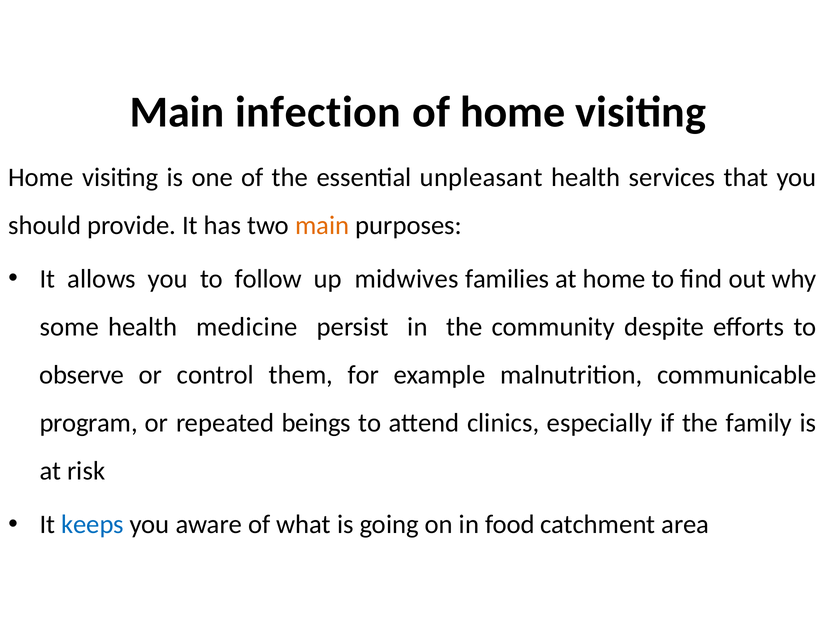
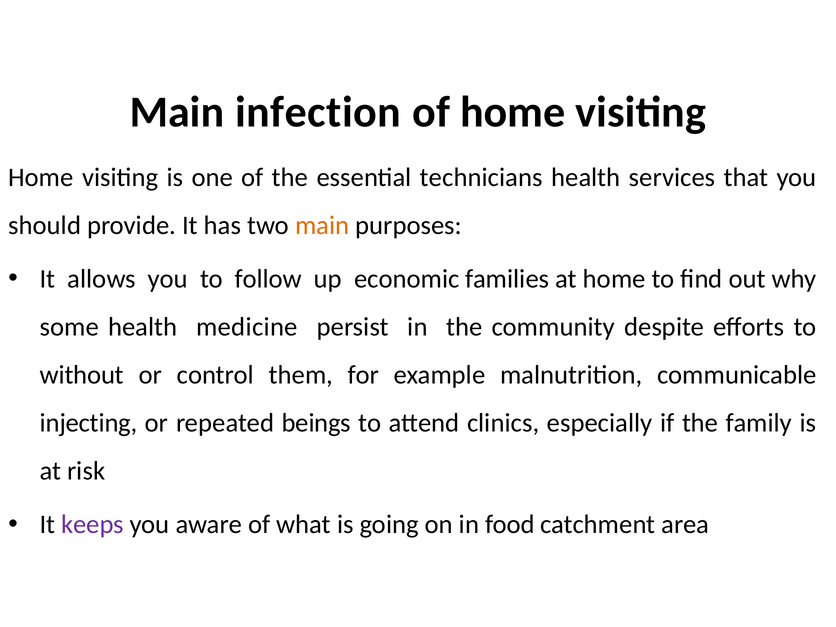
unpleasant: unpleasant -> technicians (481, 177)
midwives: midwives -> economic (407, 279)
observe: observe -> without (82, 375)
program: program -> injecting (89, 423)
keeps colour: blue -> purple (93, 525)
